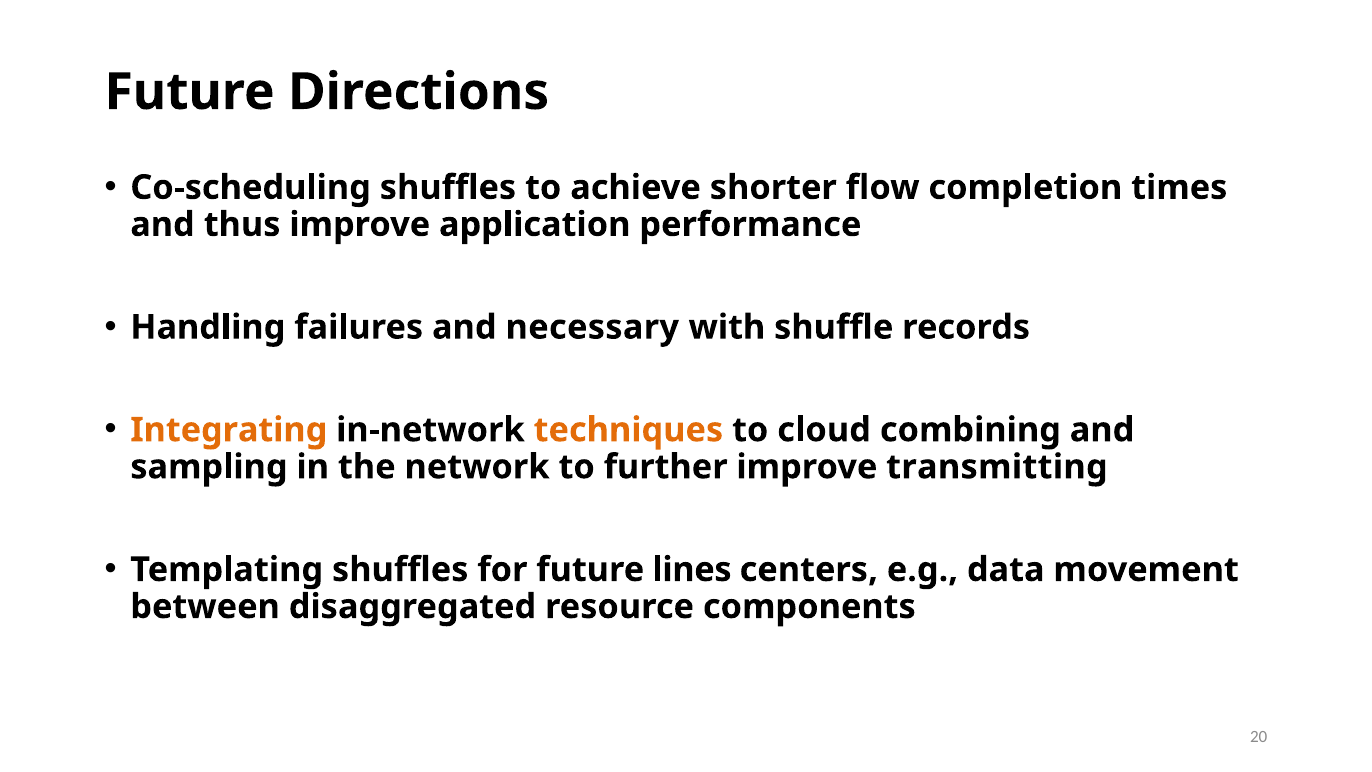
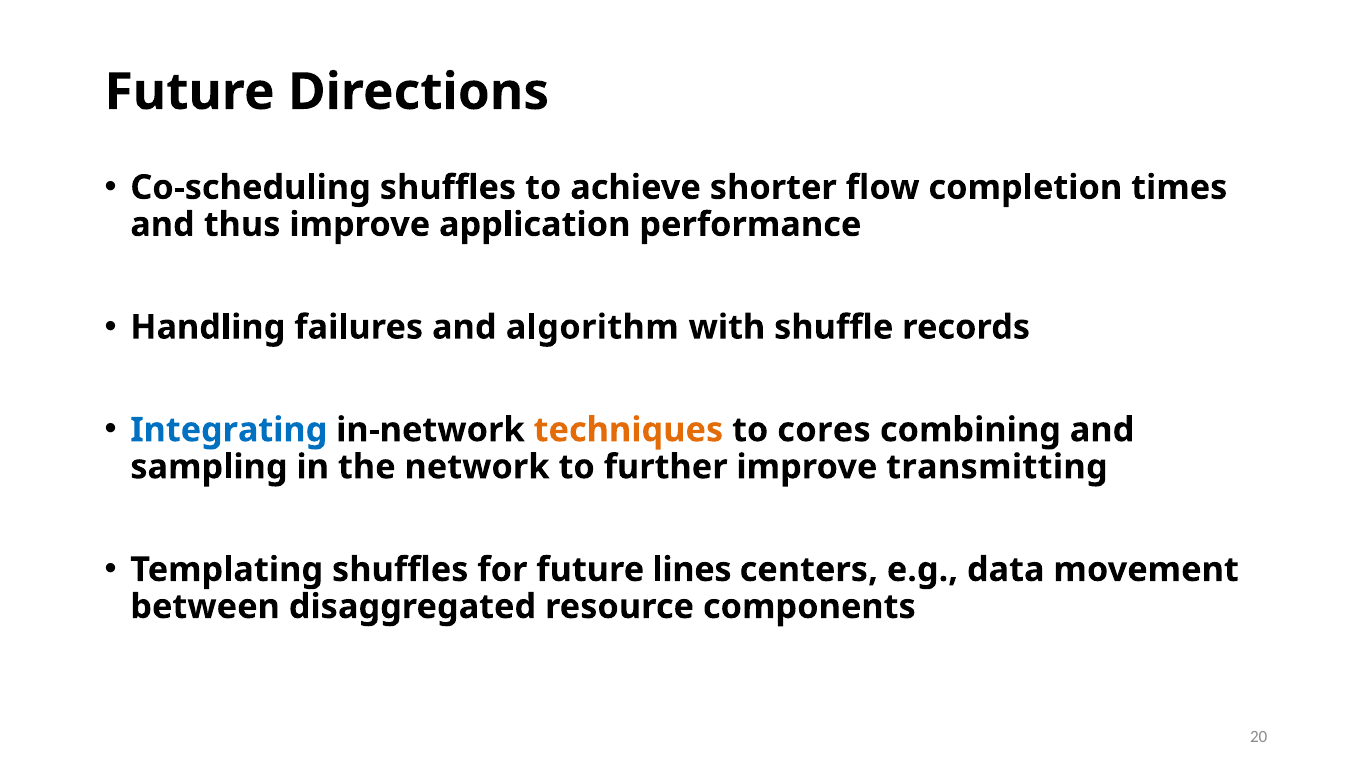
necessary: necessary -> algorithm (592, 327)
Integrating colour: orange -> blue (229, 430)
cloud: cloud -> cores (824, 430)
